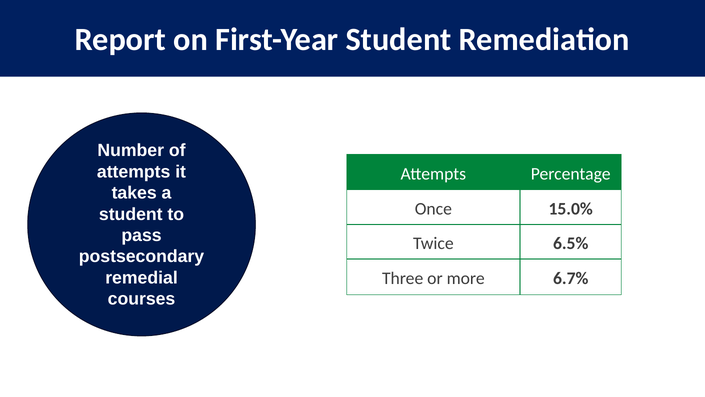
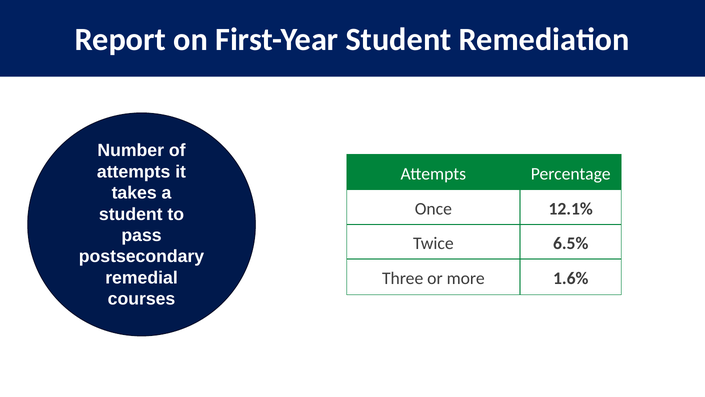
15.0%: 15.0% -> 12.1% (571, 209)
6.7%: 6.7% -> 1.6% (571, 278)
